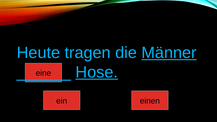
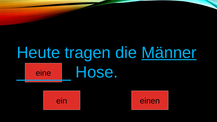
Hose underline: present -> none (97, 72)
